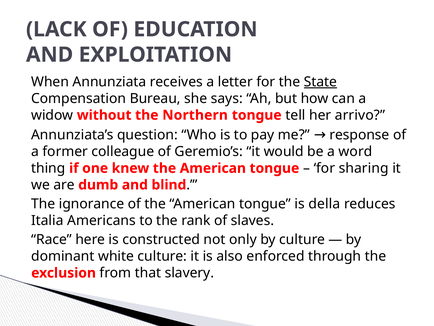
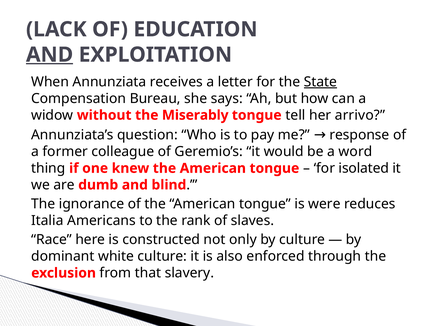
AND underline: none -> present (50, 55)
Northern: Northern -> Miserably (195, 115)
sharing: sharing -> isolated (364, 168)
della: della -> were (324, 204)
